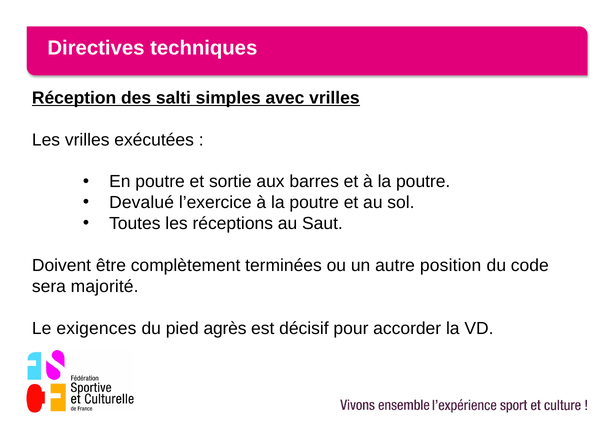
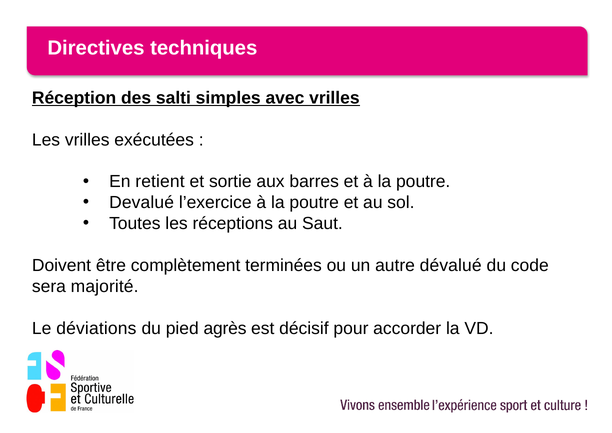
En poutre: poutre -> retient (160, 182)
position: position -> dévalué (451, 265)
exigences: exigences -> déviations (96, 328)
